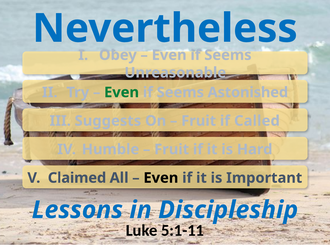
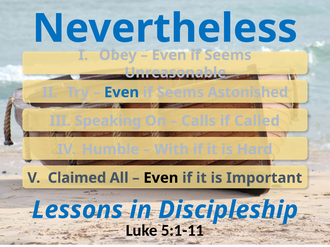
Even colour: green -> blue (122, 93)
Suggests: Suggests -> Speaking (108, 121)
Fruit: Fruit -> Calls (199, 121)
Fruit: Fruit -> With (172, 150)
